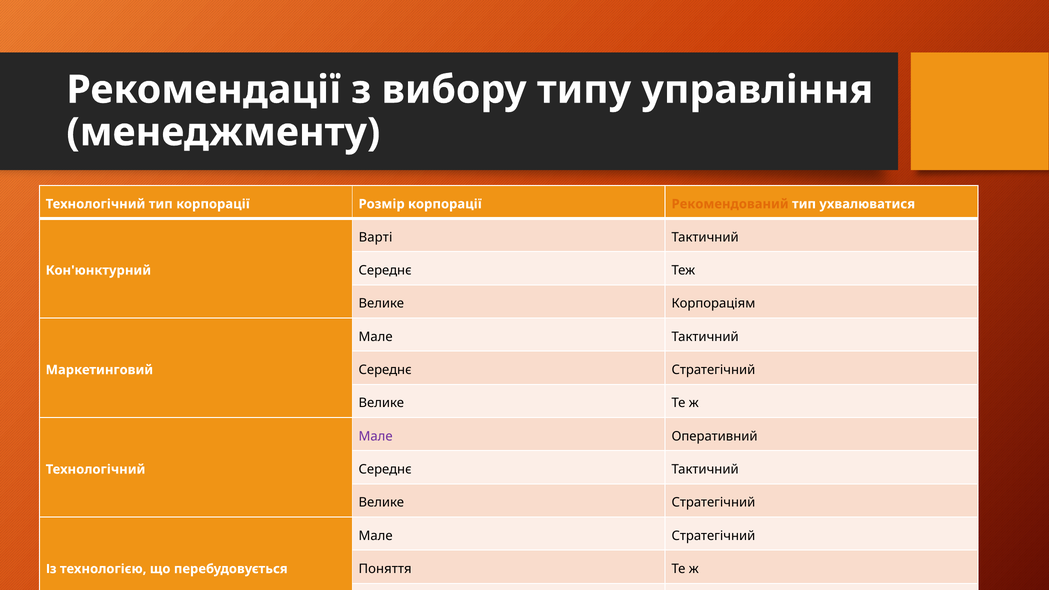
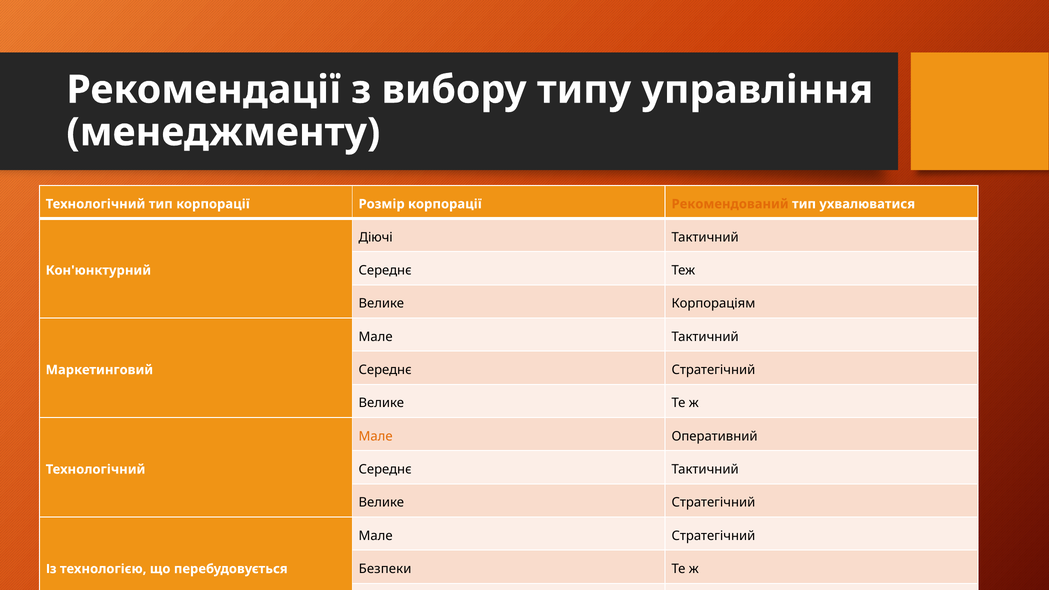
Варті: Варті -> Діючі (376, 237)
Мале colour: purple -> orange (376, 436)
Поняття: Поняття -> Безпеки (385, 569)
